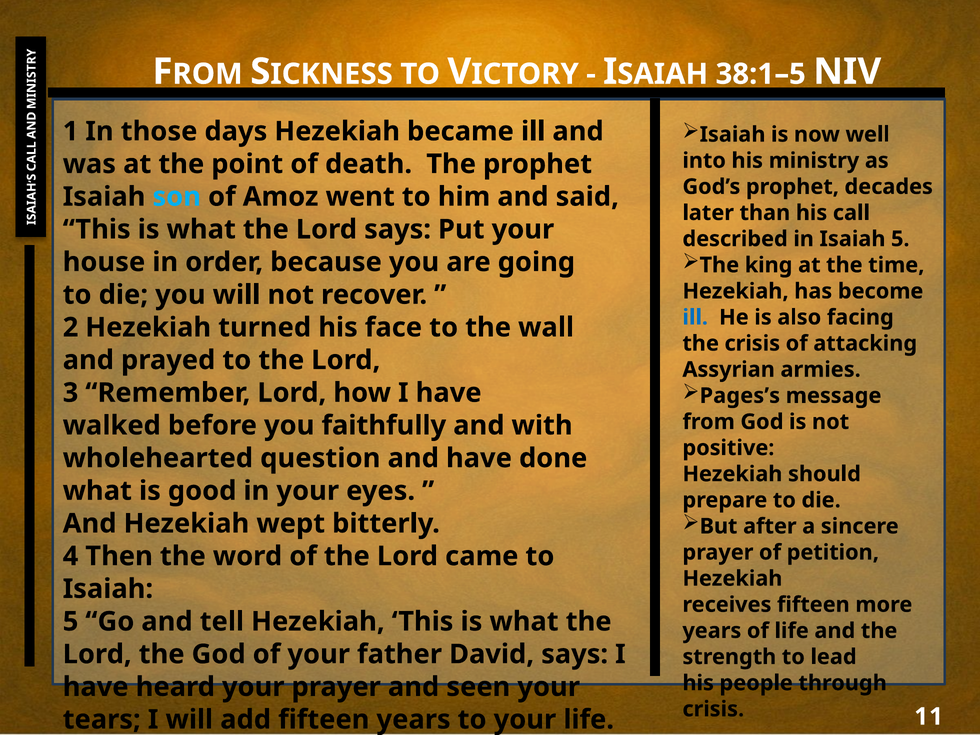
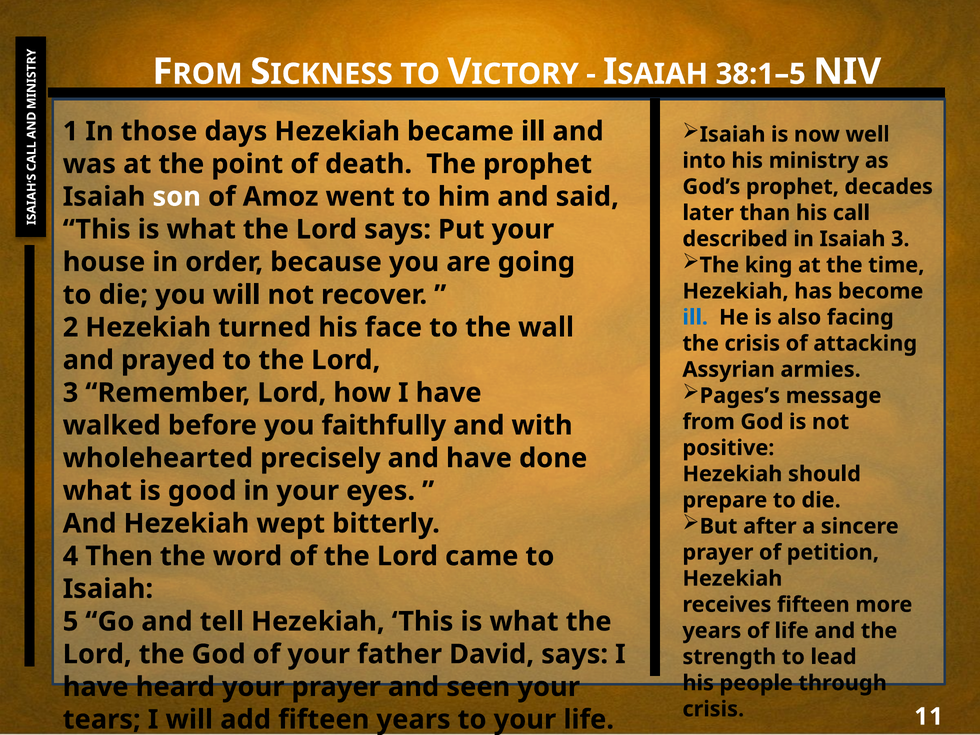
son colour: light blue -> white (177, 197)
in Isaiah 5: 5 -> 3 (900, 239)
question: question -> precisely (320, 458)
